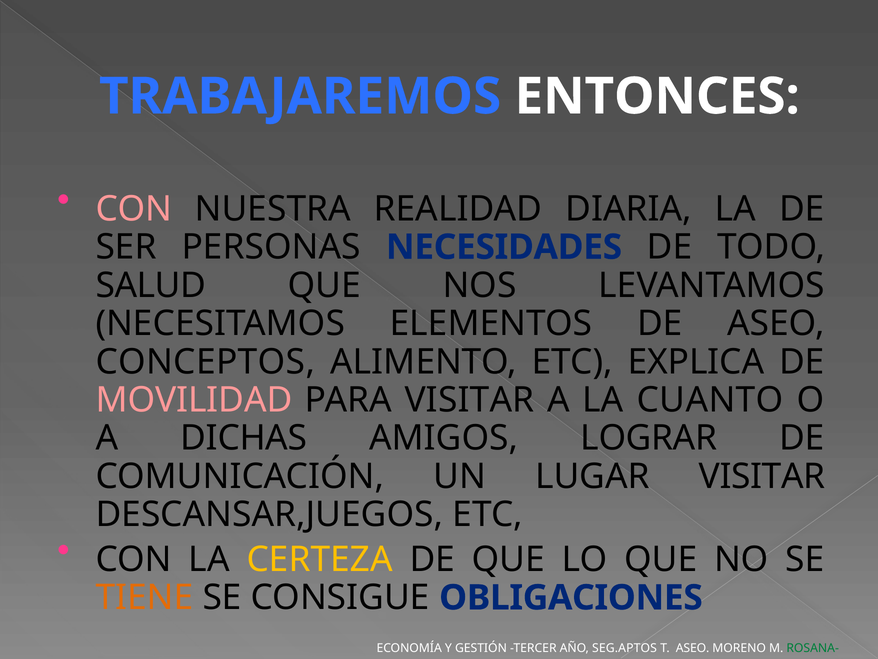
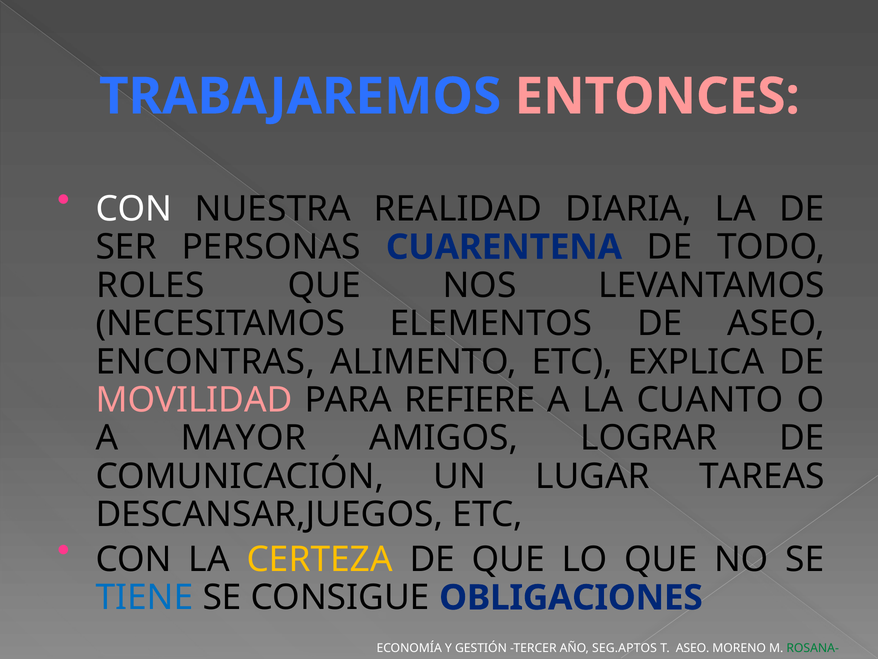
ENTONCES colour: white -> pink (657, 96)
CON colour: pink -> white (134, 209)
NECESIDADES: NECESIDADES -> CUARENTENA (504, 247)
SALUD: SALUD -> ROLES (151, 285)
CONCEPTOS: CONCEPTOS -> ENCONTRAS (205, 362)
PARA VISITAR: VISITAR -> REFIERE (470, 400)
DICHAS: DICHAS -> MAYOR (243, 438)
LUGAR VISITAR: VISITAR -> TAREAS (762, 476)
TIENE colour: orange -> blue (145, 597)
